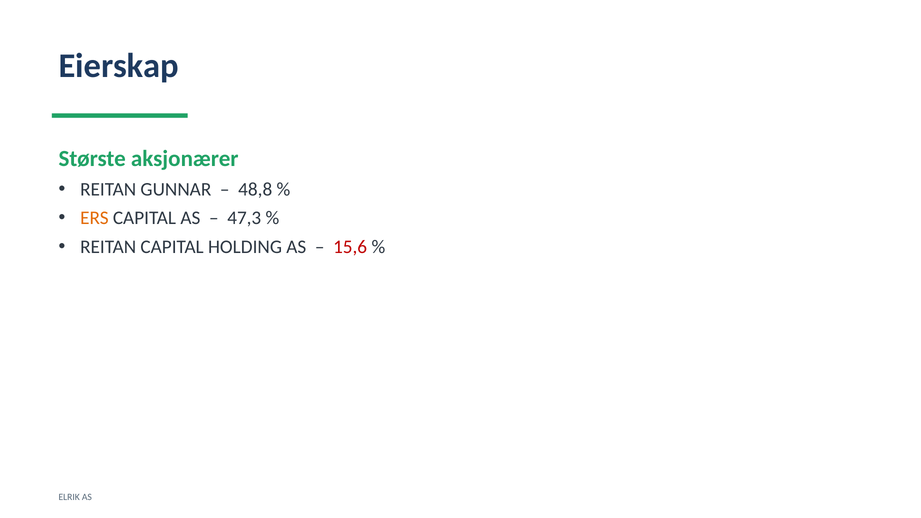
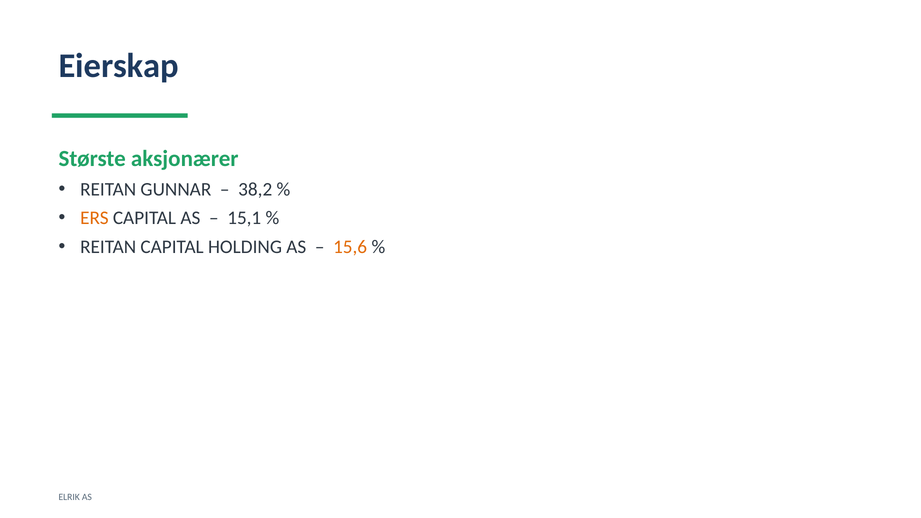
48,8: 48,8 -> 38,2 (255, 189)
47,3: 47,3 -> 15,1 (244, 218)
15,6 colour: red -> orange (350, 247)
